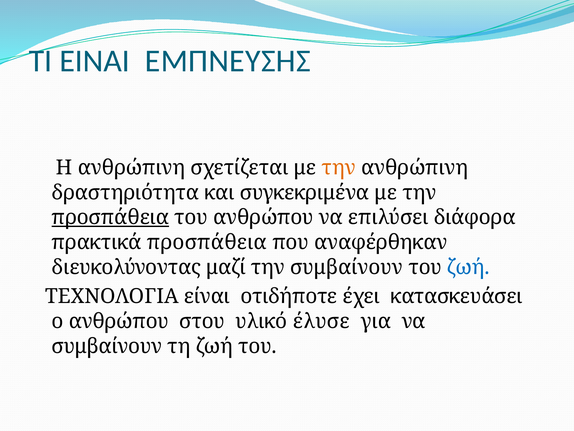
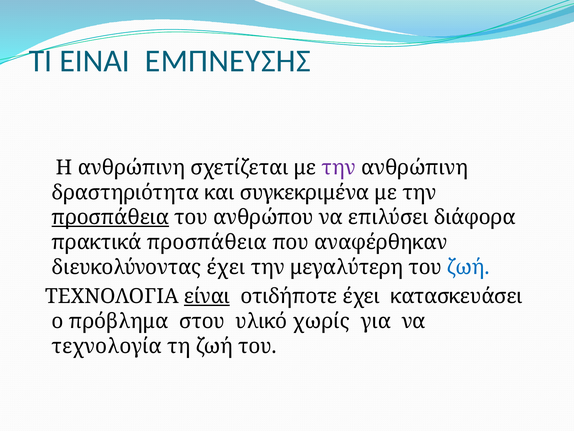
την colour: orange -> purple (339, 167)
διευκολύνοντας μαζί: μαζί -> έχει (226, 267)
την συμβαίνουν: συμβαίνουν -> μεγαλύτερη (347, 267)
είναι underline: none -> present (207, 296)
ο ανθρώπου: ανθρώπου -> πρόβλημα (119, 321)
έλυσε: έλυσε -> χωρίς (321, 321)
συμβαίνουν: συμβαίνουν -> τεχνολογία (107, 346)
